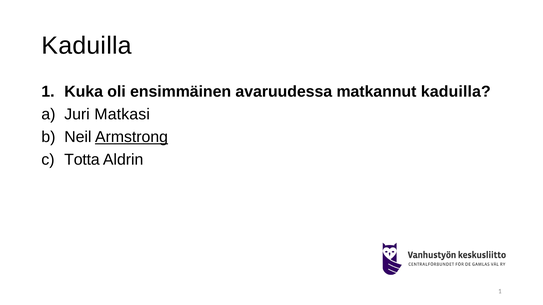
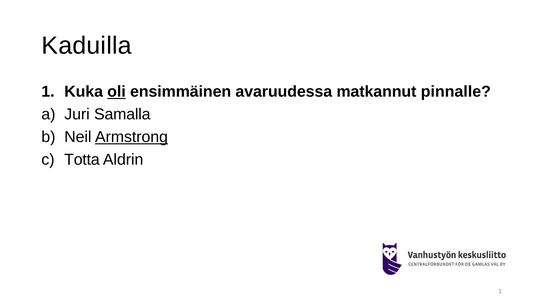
oli underline: none -> present (117, 92)
matkannut kaduilla: kaduilla -> pinnalle (456, 92)
Matkasi: Matkasi -> Samalla (122, 115)
